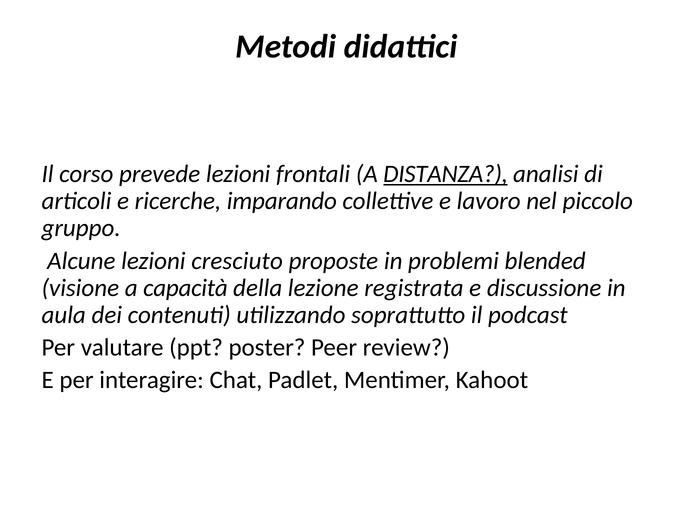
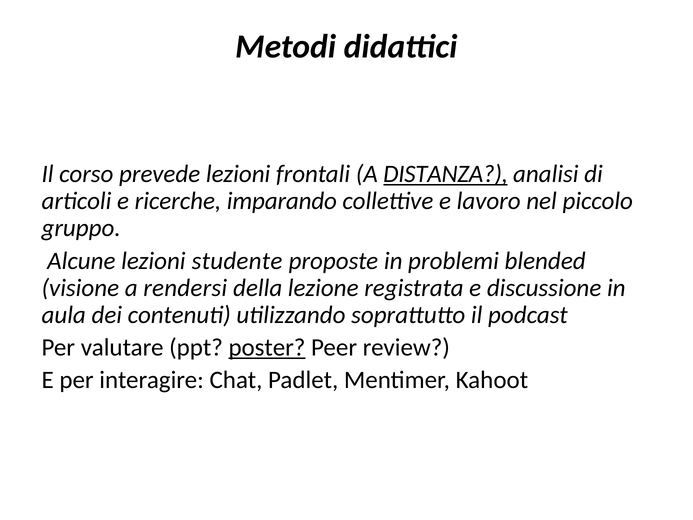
cresciuto: cresciuto -> studente (237, 261)
capacità: capacità -> rendersi (185, 288)
poster underline: none -> present (267, 347)
